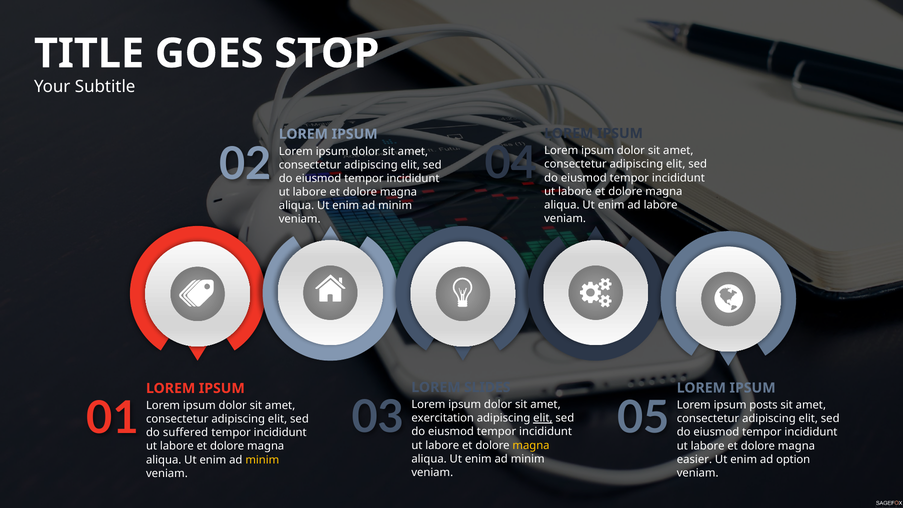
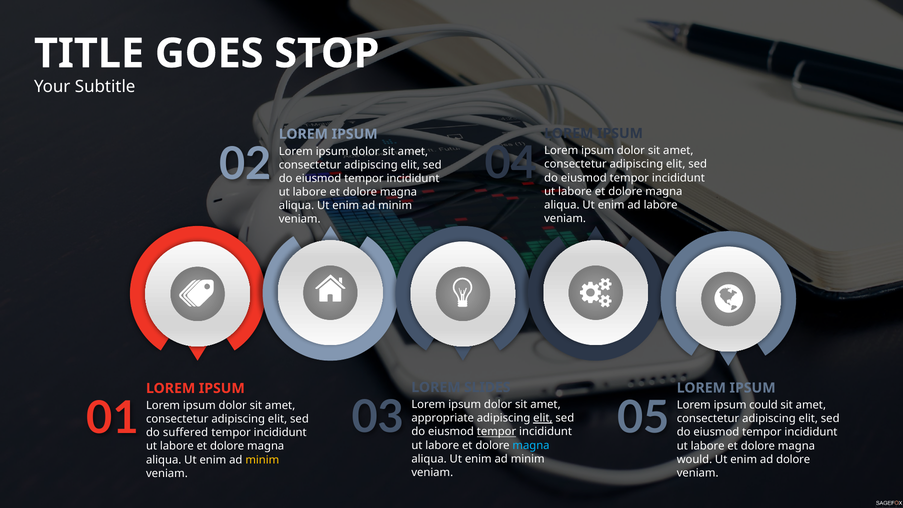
posts: posts -> could (763, 405)
exercitation: exercitation -> appropriate (443, 418)
tempor underline: none -> present (497, 432)
magna colour: yellow -> light blue (531, 445)
easier: easier -> would (694, 459)
ad option: option -> dolore (793, 459)
